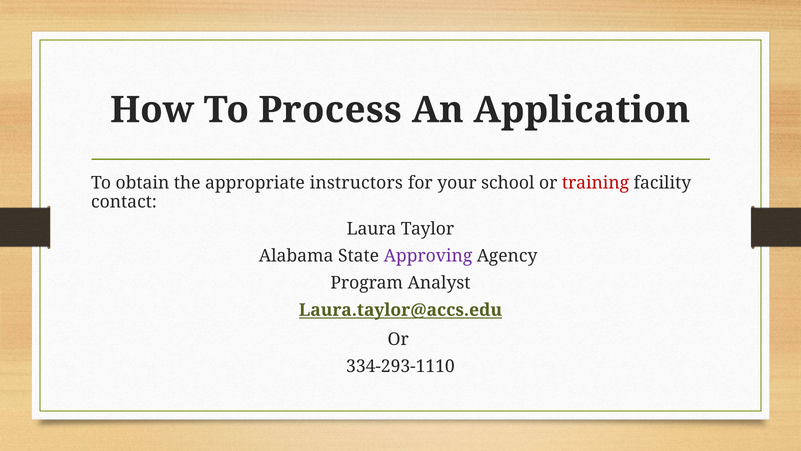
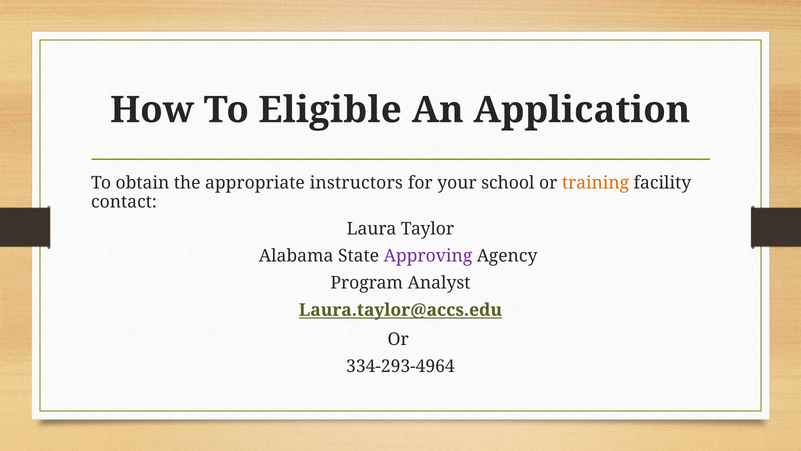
Process: Process -> Eligible (330, 110)
training colour: red -> orange (596, 183)
334-293-1110: 334-293-1110 -> 334-293-4964 (400, 366)
